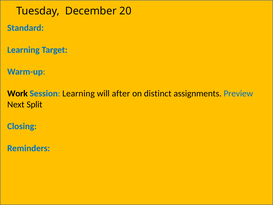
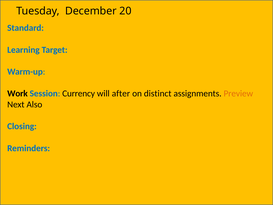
Session Learning: Learning -> Currency (79, 93)
Preview colour: blue -> orange (238, 93)
Split: Split -> Also (34, 104)
